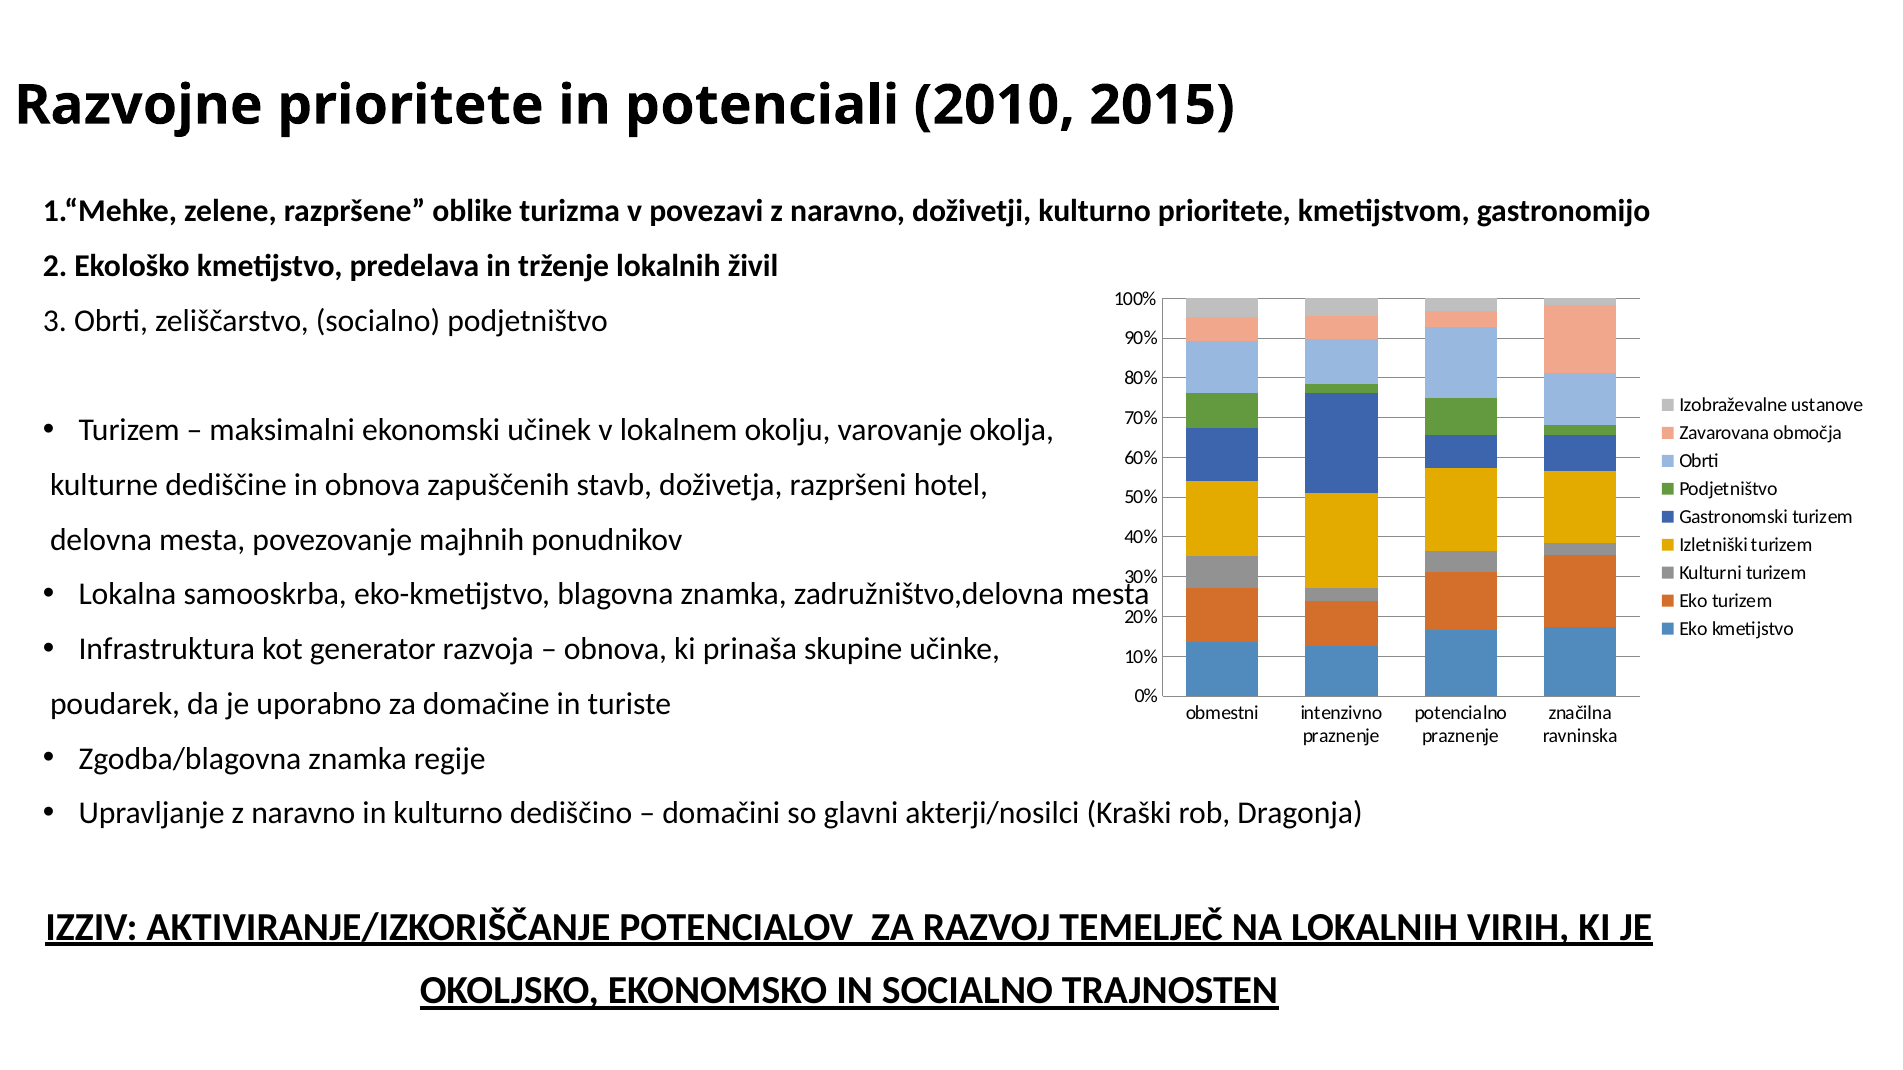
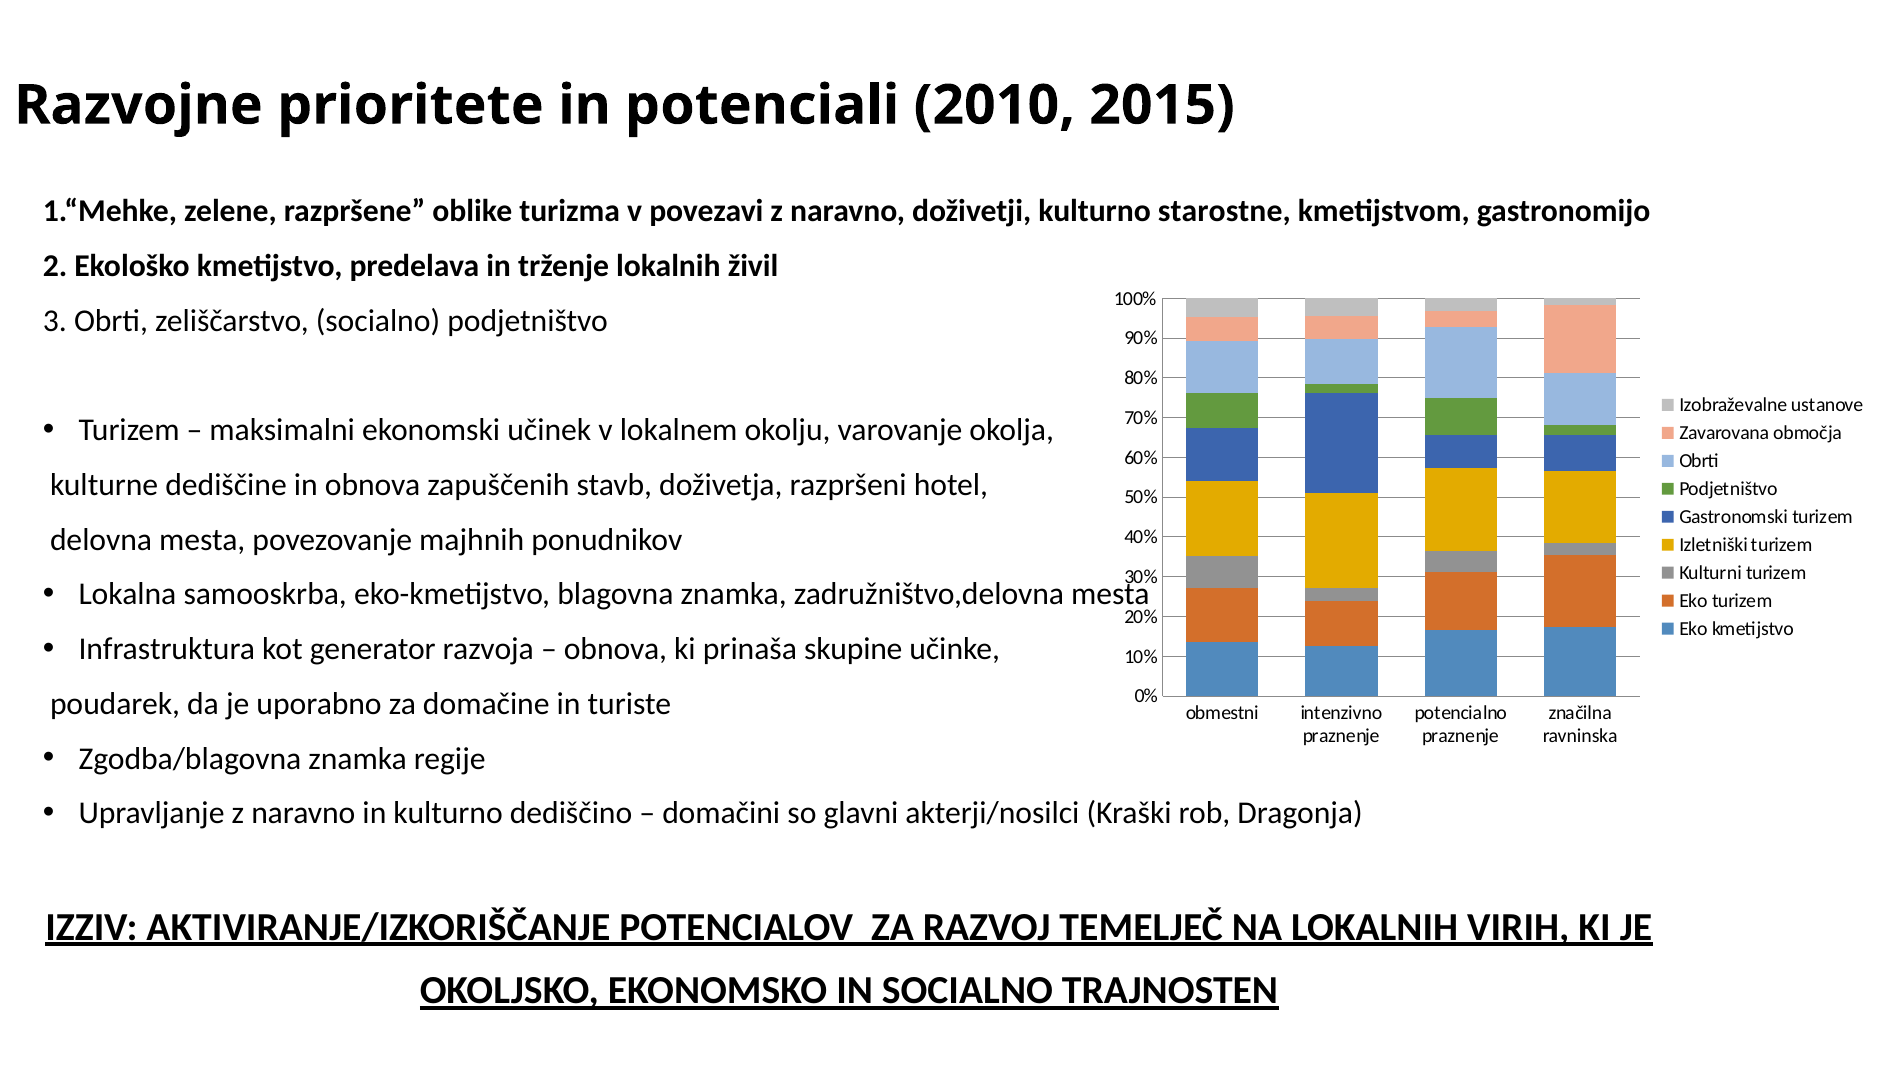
kulturno prioritete: prioritete -> starostne (1224, 212)
